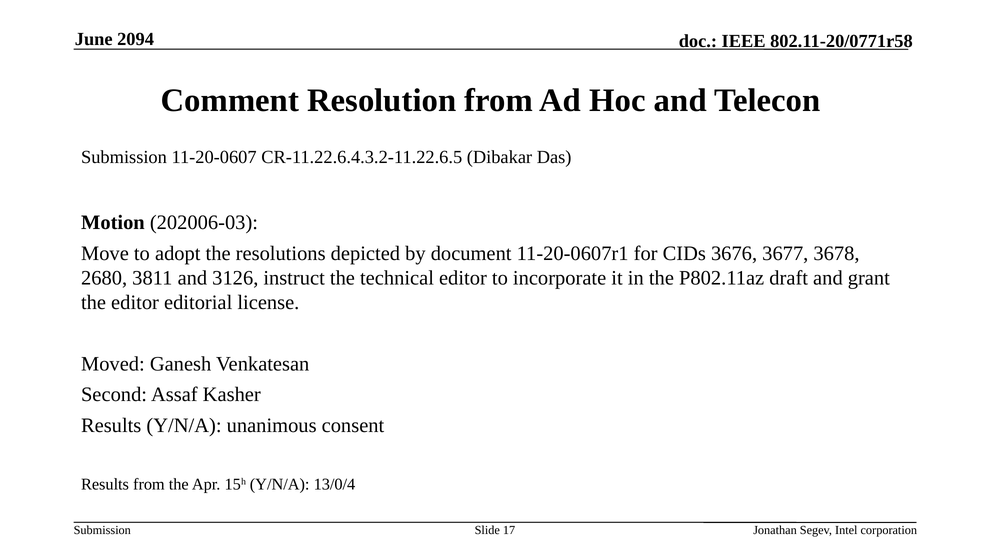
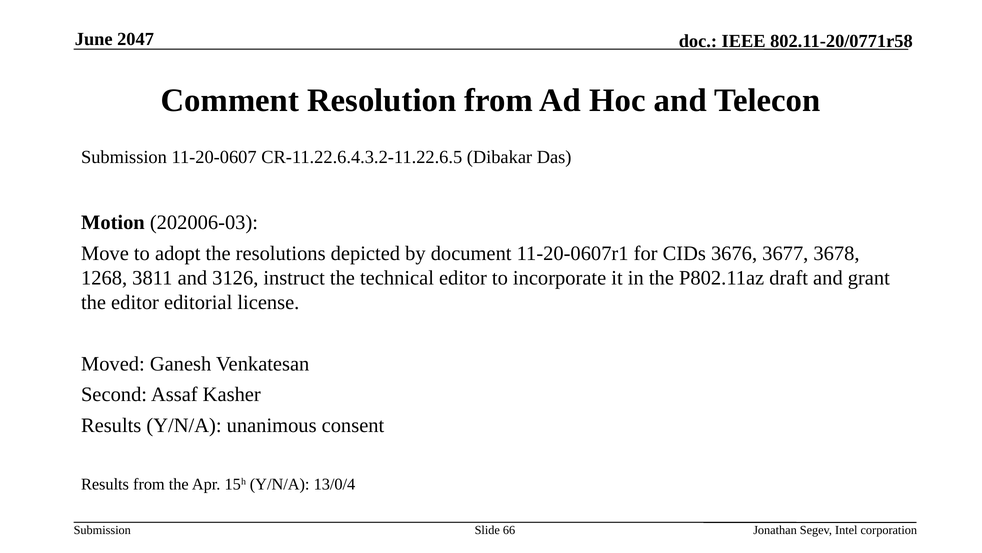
2094: 2094 -> 2047 (136, 39)
2680: 2680 -> 1268 (104, 278)
17: 17 -> 66 (509, 530)
